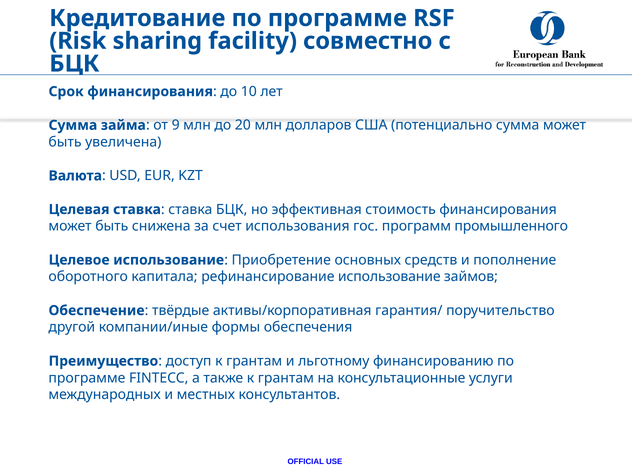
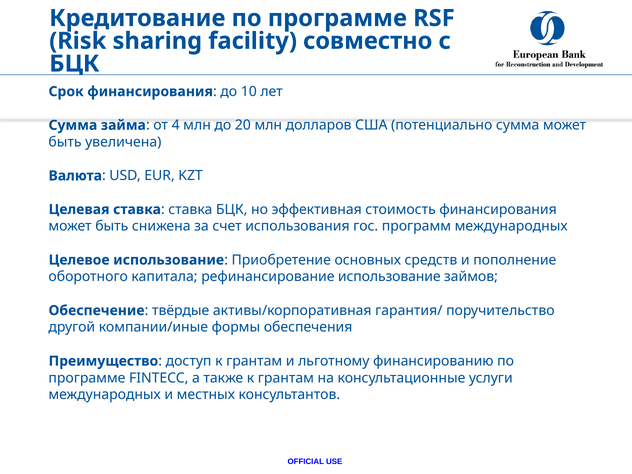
9: 9 -> 4 (176, 125)
программ промышленного: промышленного -> международных (511, 226)
